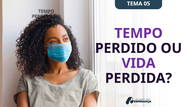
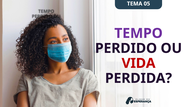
VIDA colour: purple -> red (139, 63)
